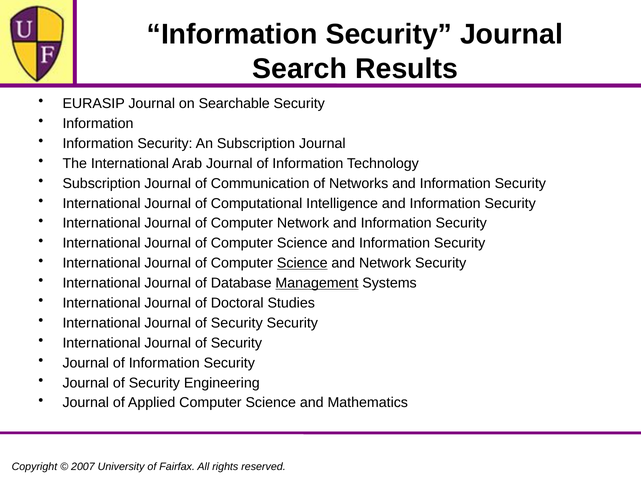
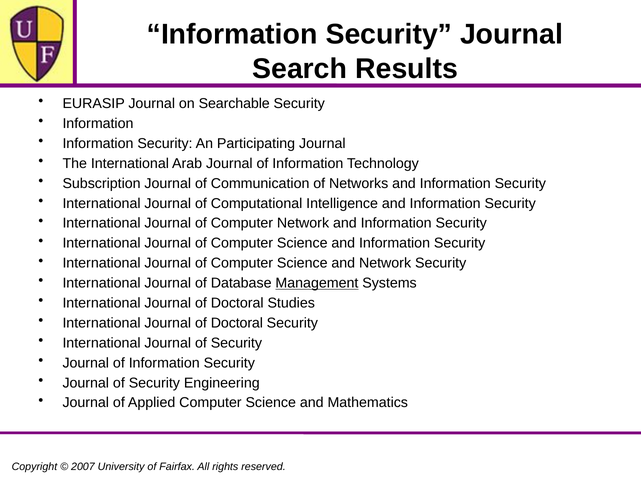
An Subscription: Subscription -> Participating (256, 143)
Science underline: present -> none (302, 263)
Security: Security -> Doctoral (237, 323)
